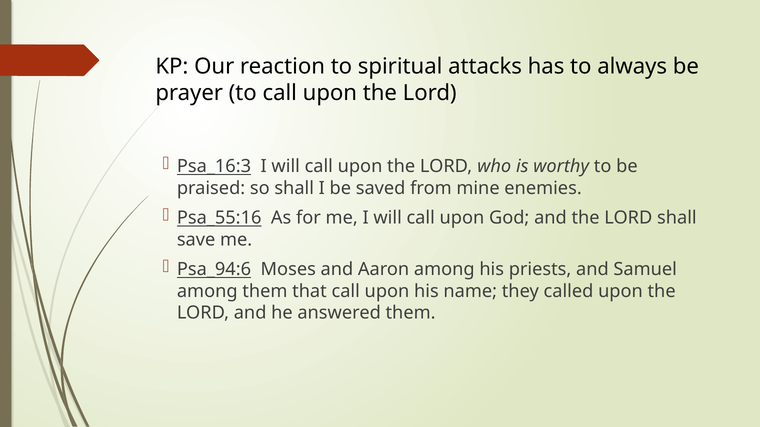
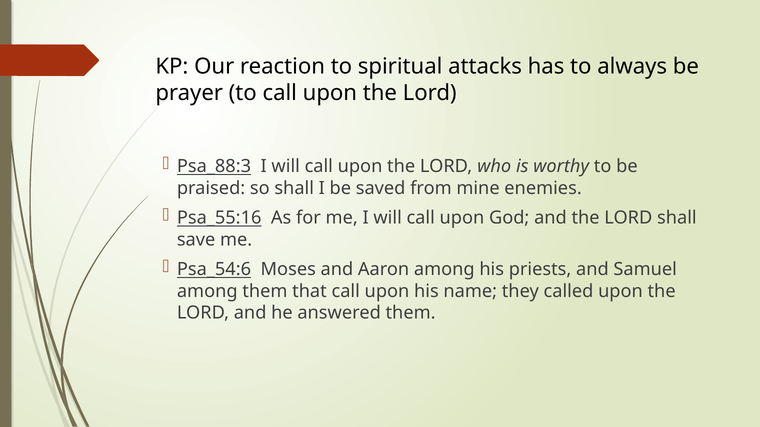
Psa_16:3: Psa_16:3 -> Psa_88:3 (214, 166)
Psa_94:6: Psa_94:6 -> Psa_54:6 (214, 270)
